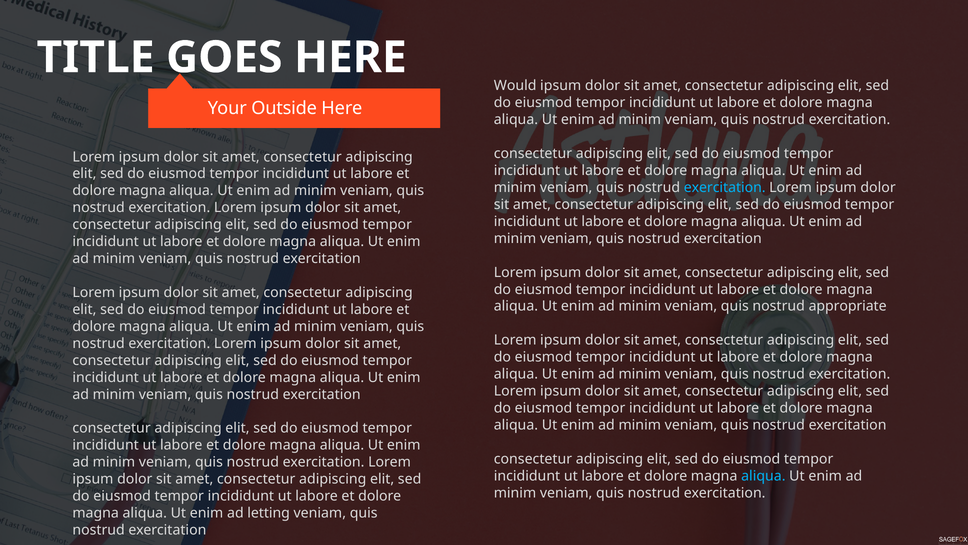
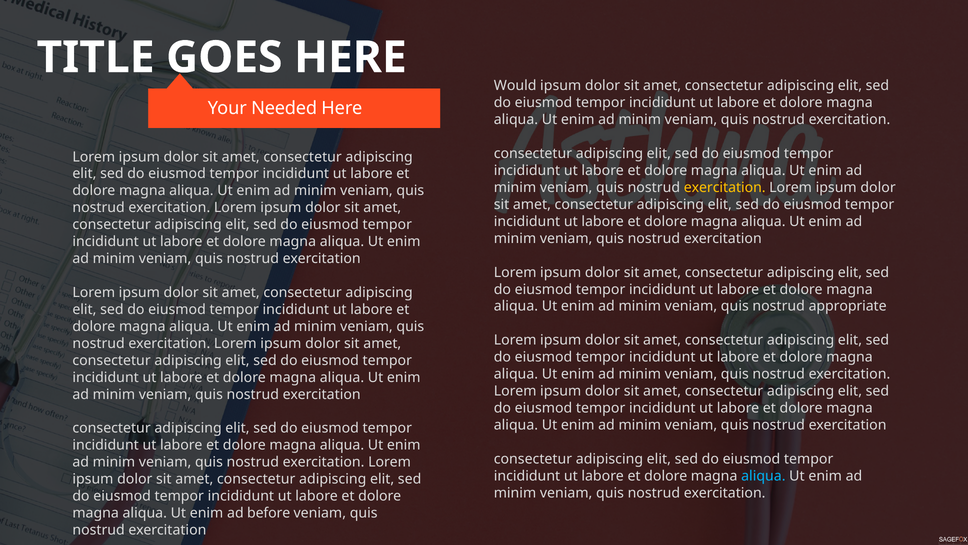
Outside: Outside -> Needed (284, 108)
exercitation colour: light blue -> yellow (725, 187)
letting: letting -> before (269, 513)
